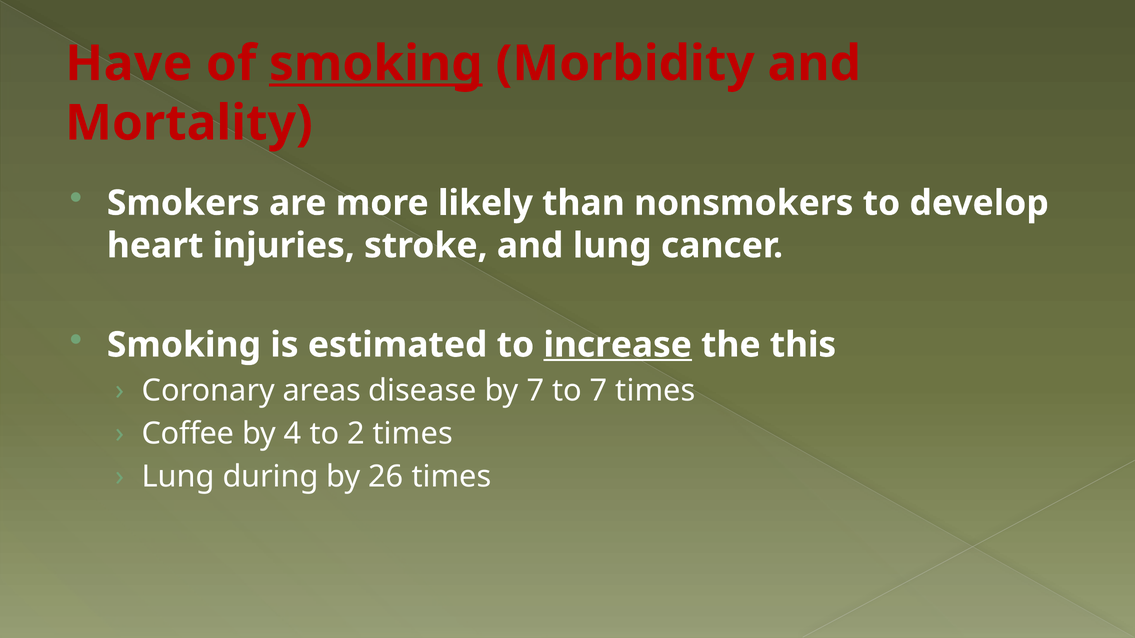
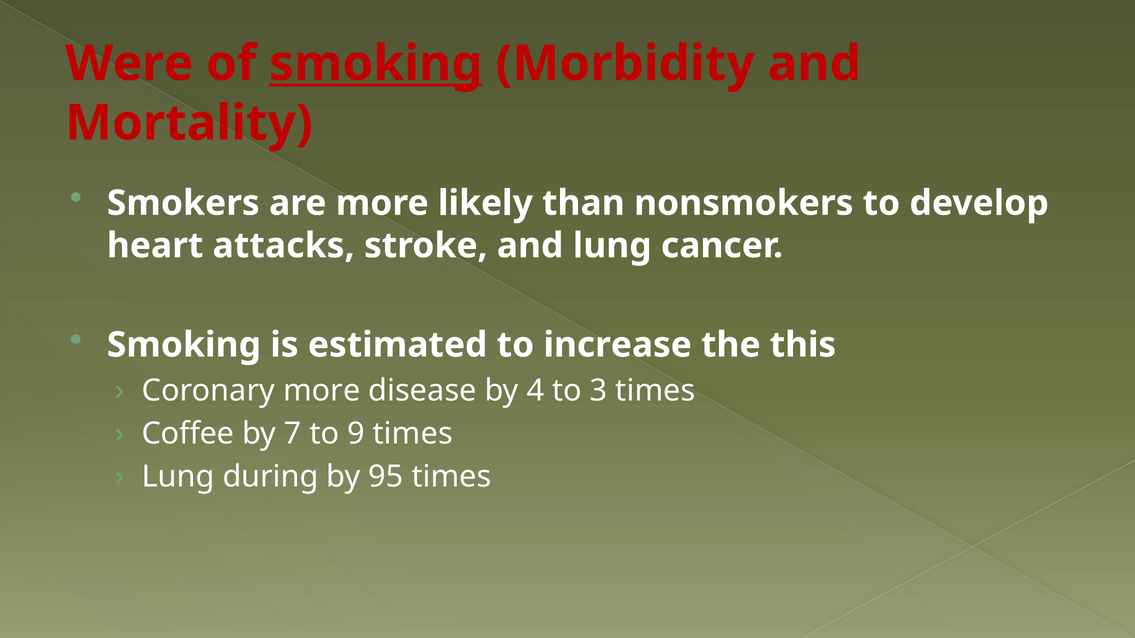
Have: Have -> Were (129, 64)
injuries: injuries -> attacks (284, 246)
increase underline: present -> none (618, 345)
Coronary areas: areas -> more (322, 391)
by 7: 7 -> 4 (535, 391)
to 7: 7 -> 3 (599, 391)
4: 4 -> 7 (293, 434)
2: 2 -> 9 (356, 434)
26: 26 -> 95 (386, 477)
